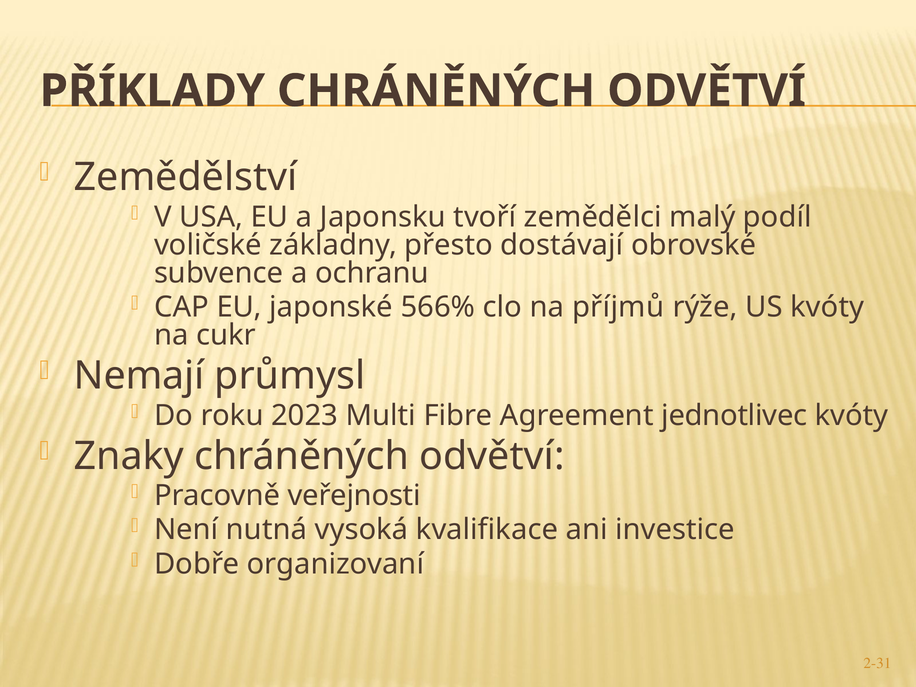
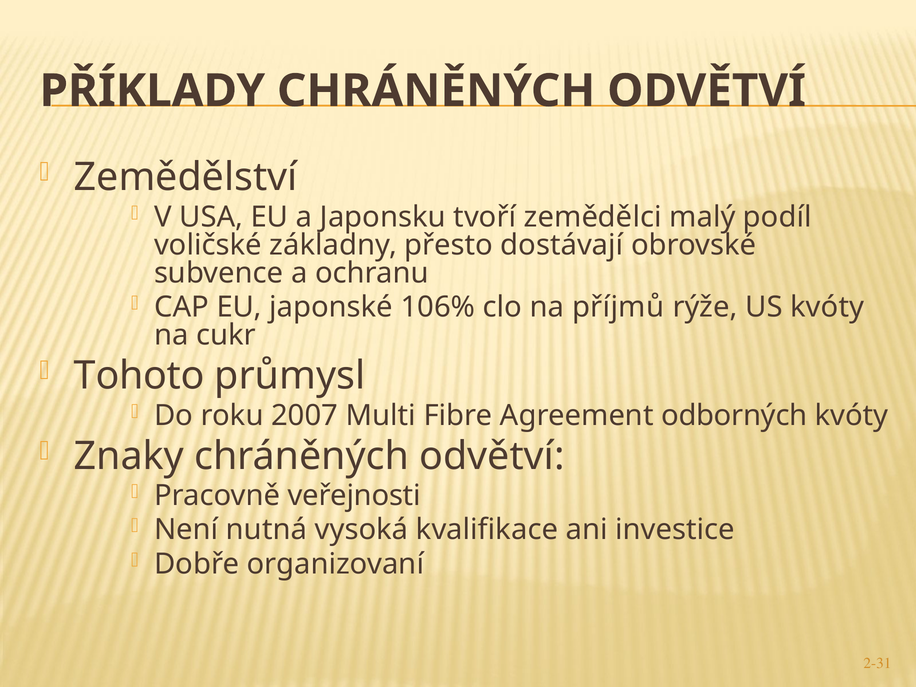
566%: 566% -> 106% (438, 307)
Nemají: Nemají -> Tohoto (139, 376)
2023: 2023 -> 2007 (305, 415)
jednotlivec: jednotlivec -> odborných (734, 415)
